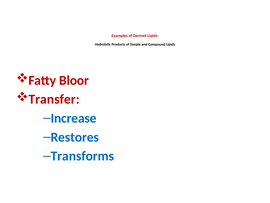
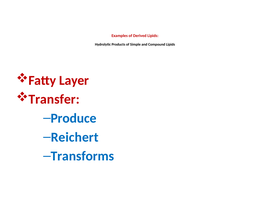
Bloor: Bloor -> Layer (74, 80)
Increase: Increase -> Produce (74, 118)
Restores: Restores -> Reichert (75, 137)
